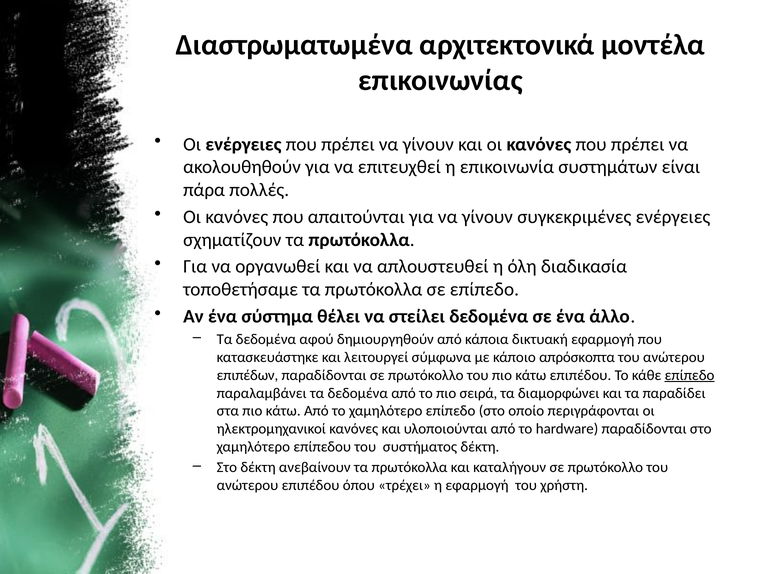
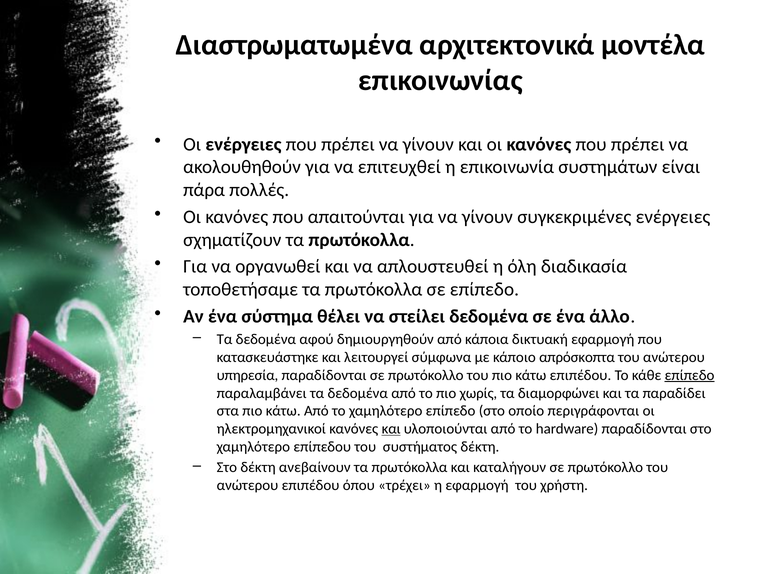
επιπέδων: επιπέδων -> υπηρεσία (247, 376)
σειρά: σειρά -> χωρίς (478, 393)
και underline: none -> present (391, 429)
